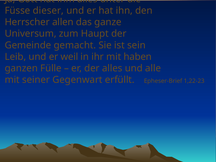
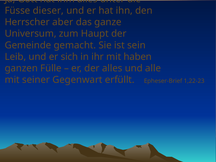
allen: allen -> aber (63, 22)
weil: weil -> sich (69, 57)
